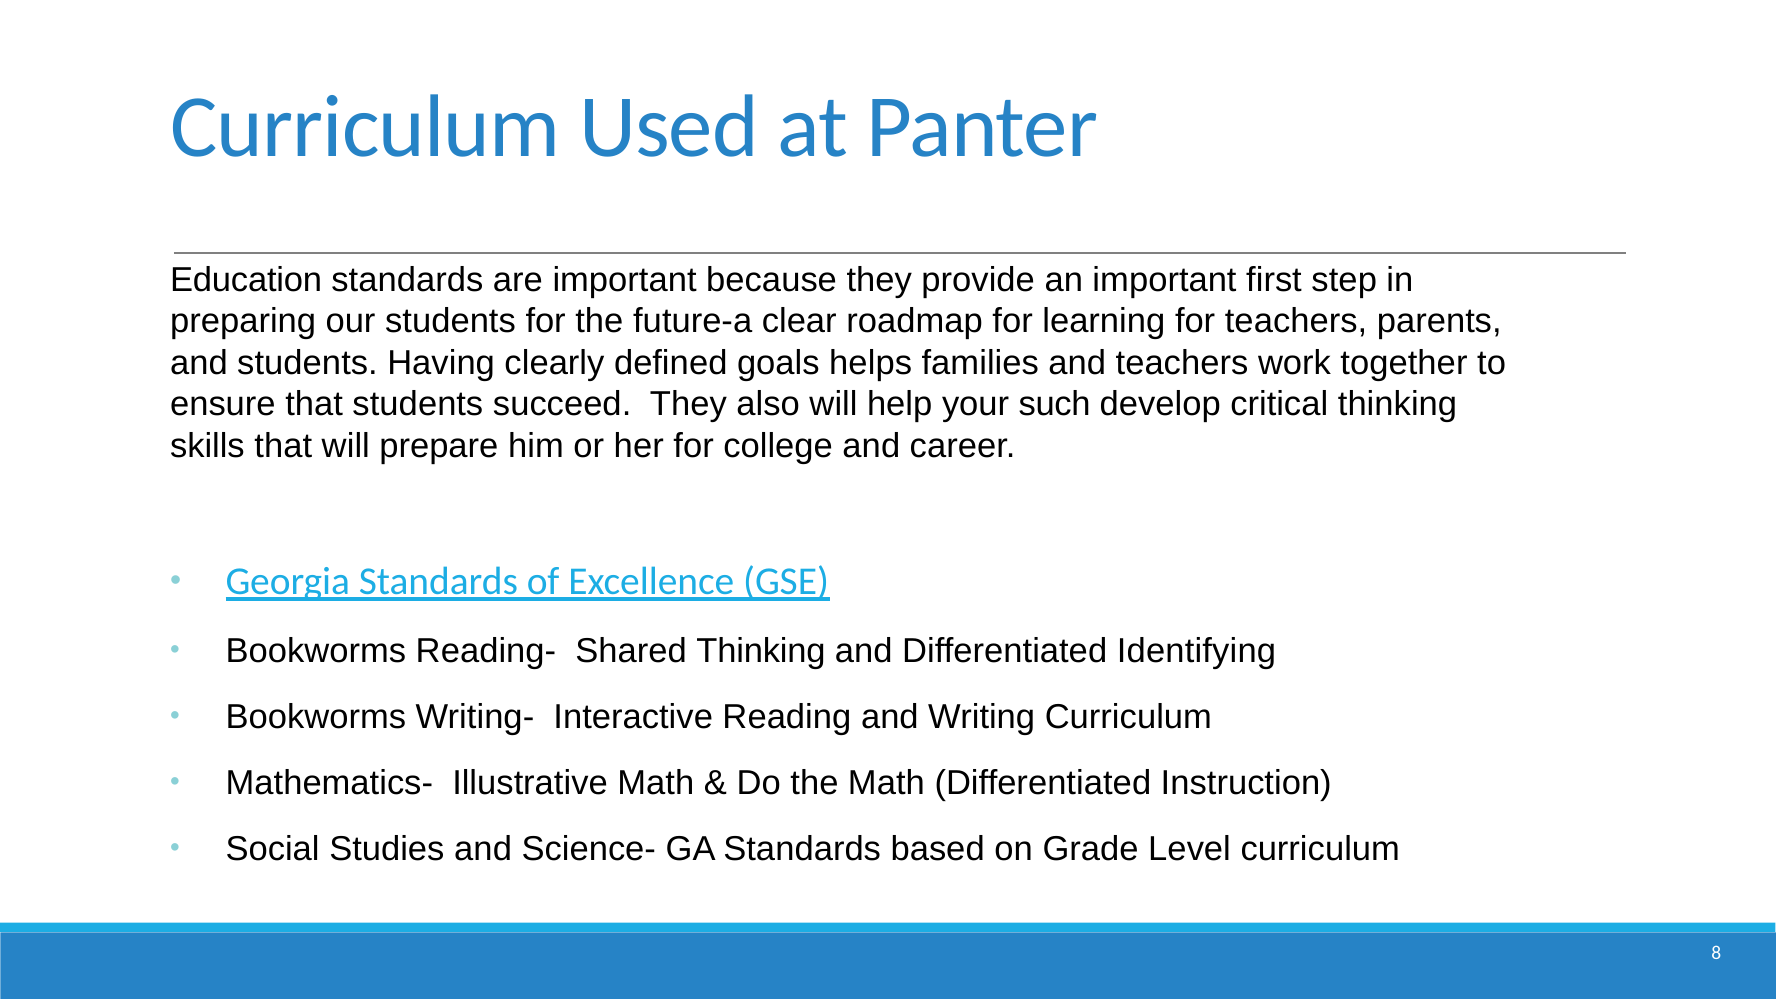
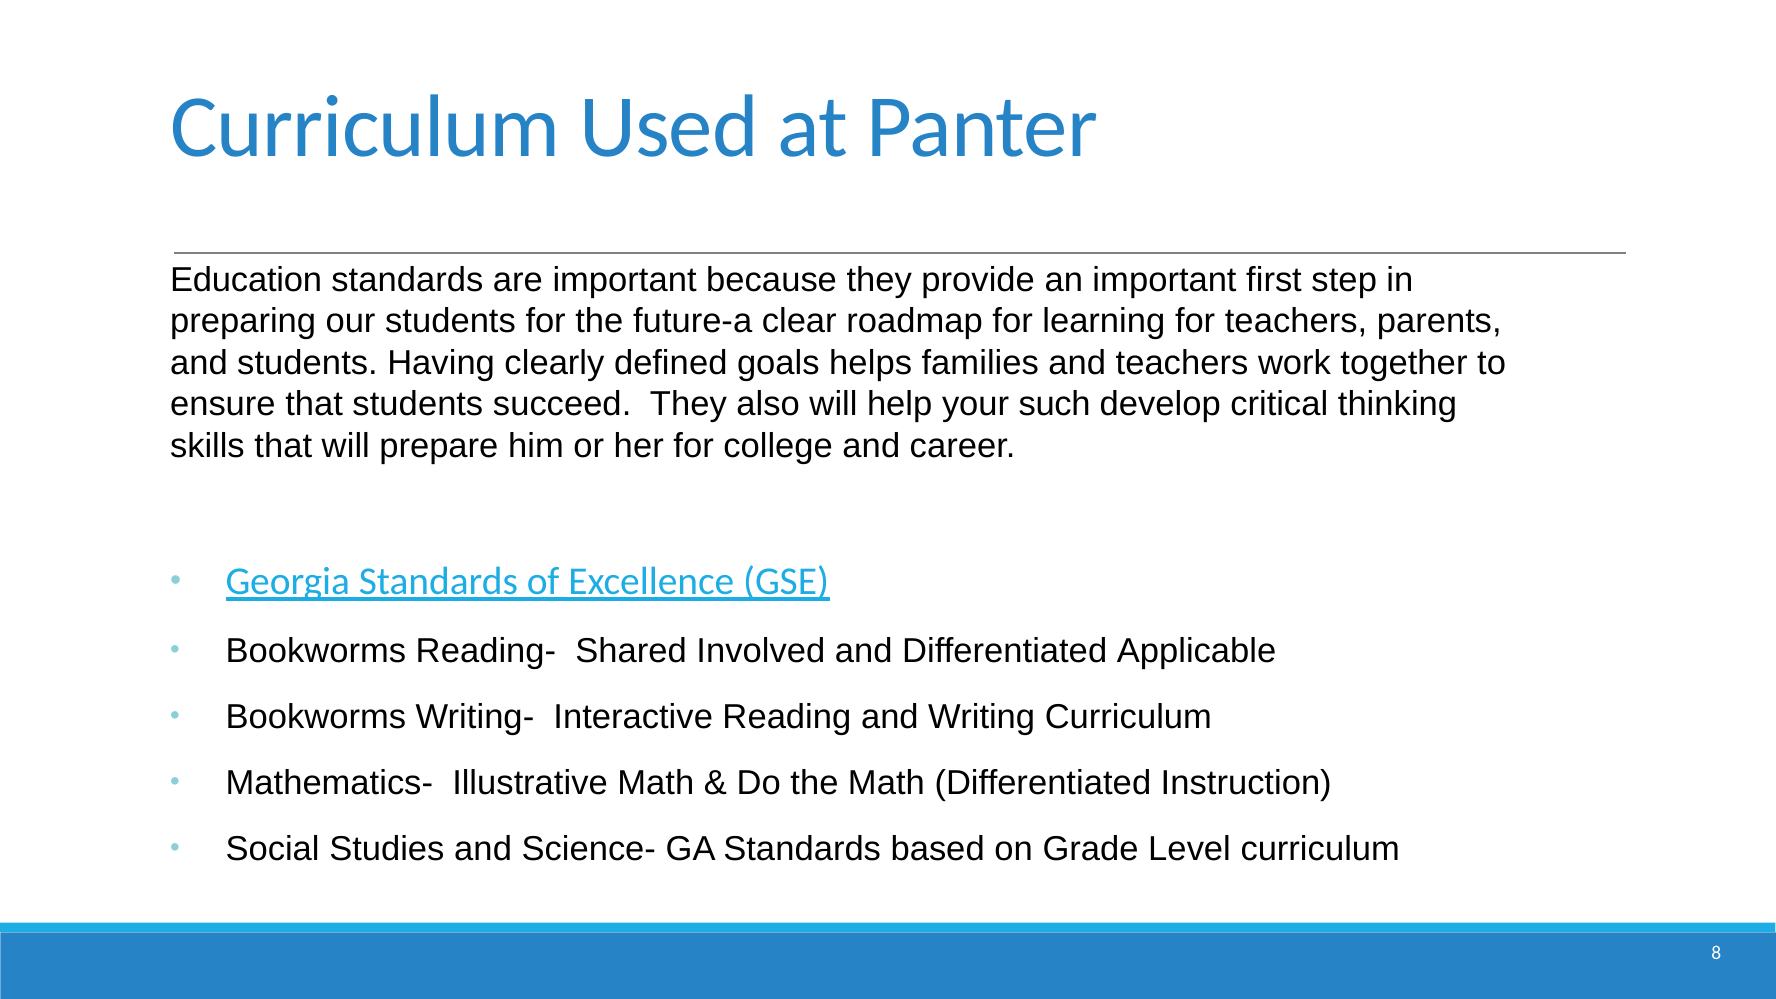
Shared Thinking: Thinking -> Involved (761, 651)
Identifying: Identifying -> Applicable (1197, 651)
